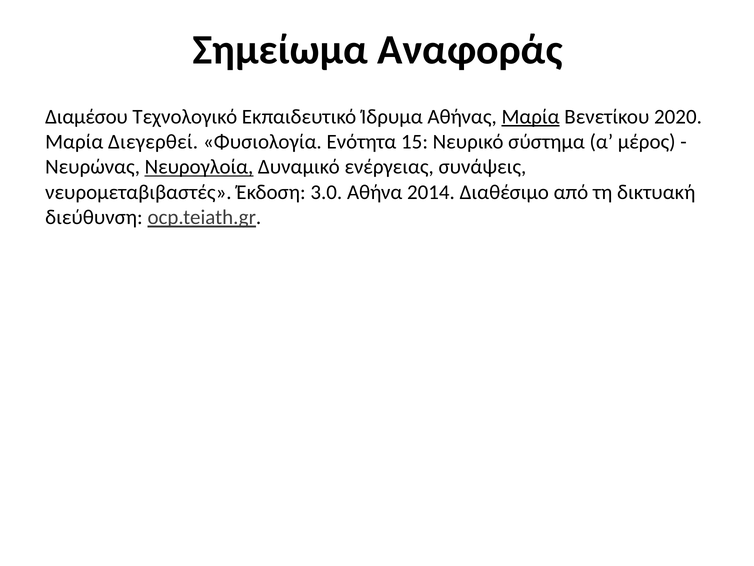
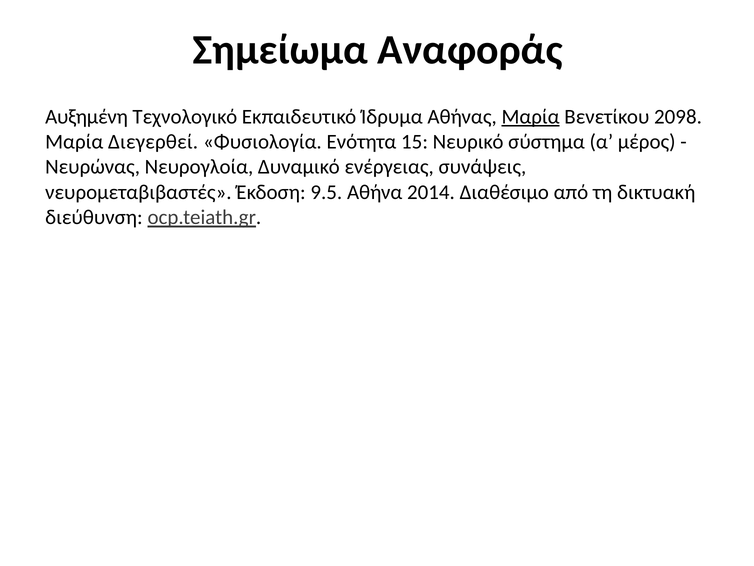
Διαμέσου: Διαμέσου -> Αυξημένη (87, 117)
2020: 2020 -> 2098 (678, 117)
Νευρογλοία underline: present -> none (199, 167)
3.0: 3.0 -> 9.5 (326, 192)
